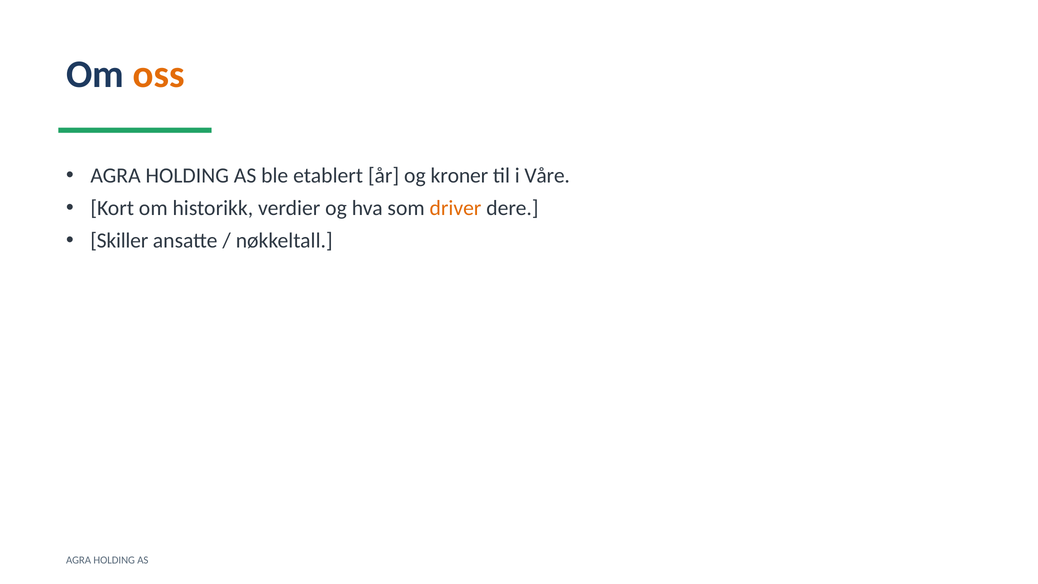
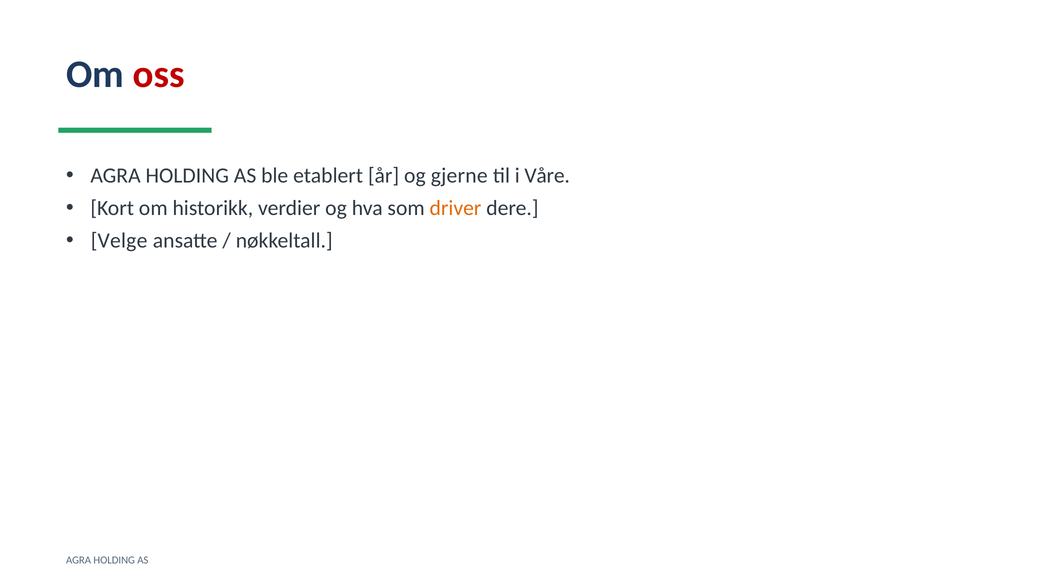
oss colour: orange -> red (159, 74)
kroner: kroner -> gjerne (459, 176)
Skiller: Skiller -> Velge (119, 241)
